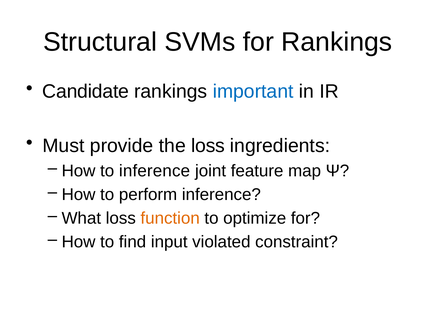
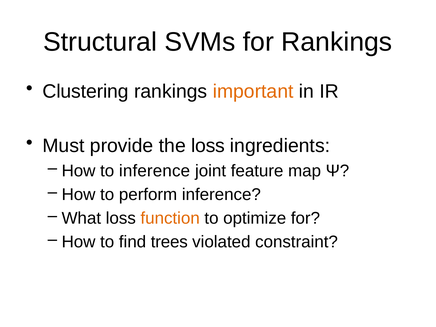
Candidate: Candidate -> Clustering (86, 91)
important colour: blue -> orange (253, 91)
input: input -> trees (169, 242)
